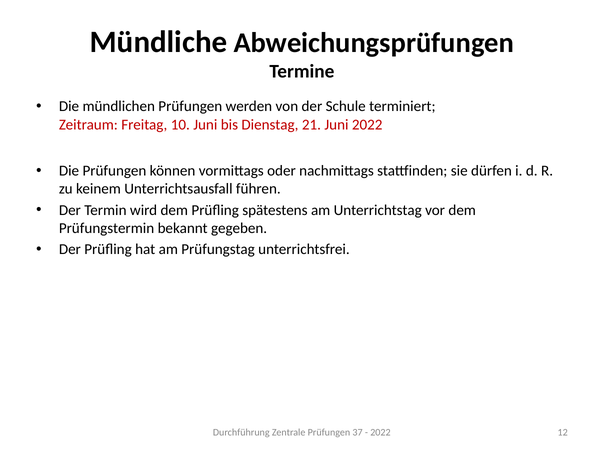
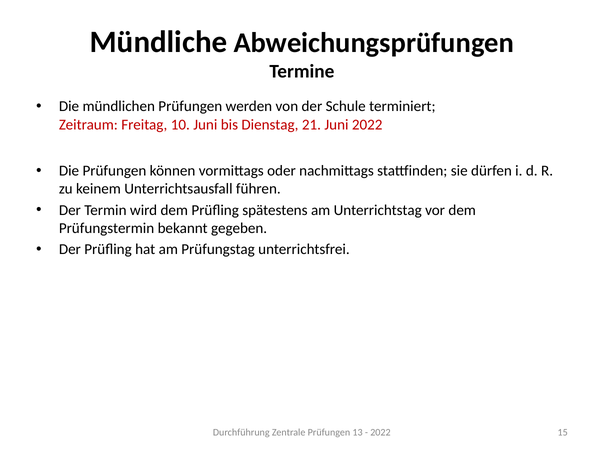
37: 37 -> 13 (358, 433)
12: 12 -> 15 (563, 433)
